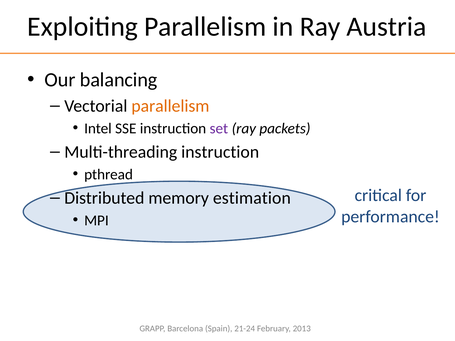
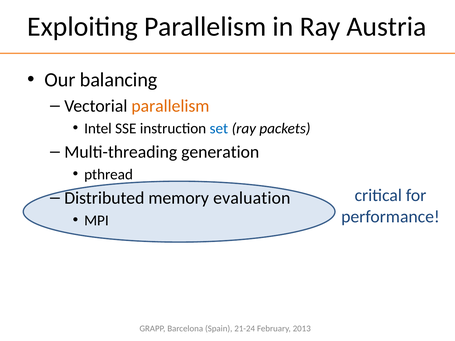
set colour: purple -> blue (219, 129)
Multi-threading instruction: instruction -> generation (220, 152)
estimation: estimation -> evaluation (252, 198)
